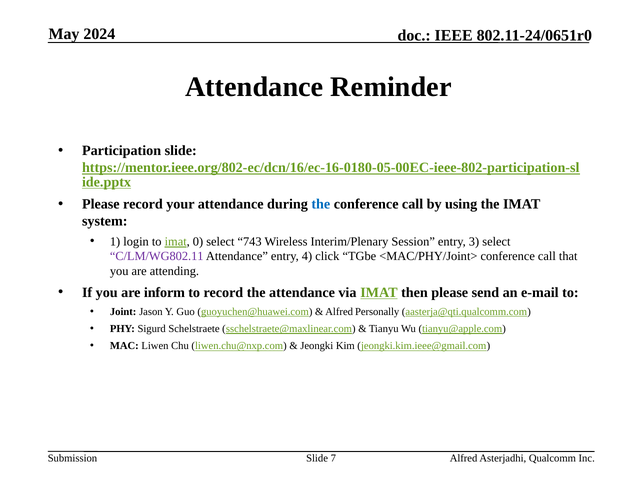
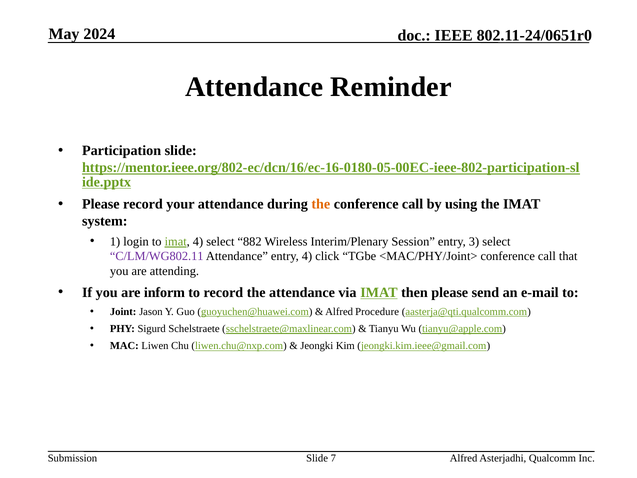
the colour: blue -> orange (321, 204)
imat 0: 0 -> 4 (198, 241)
743: 743 -> 882 (250, 241)
Personally: Personally -> Procedure (377, 311)
